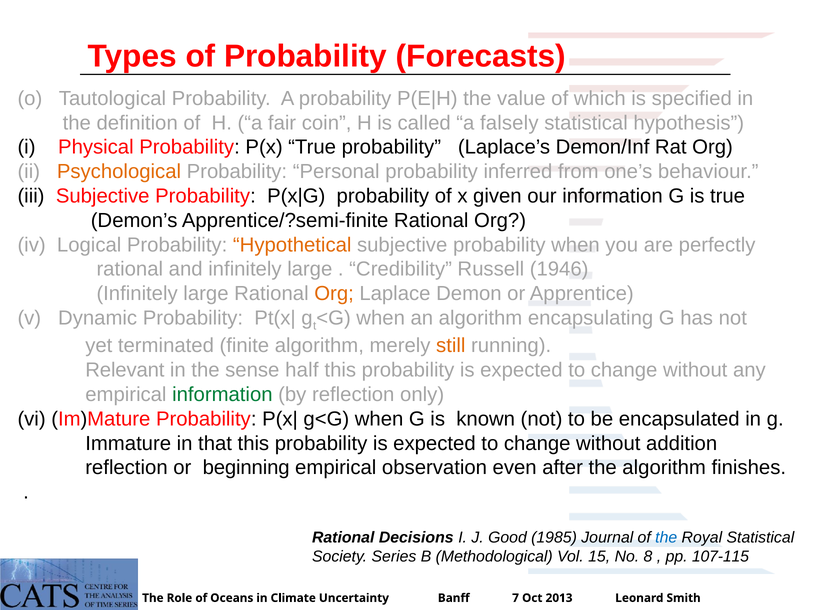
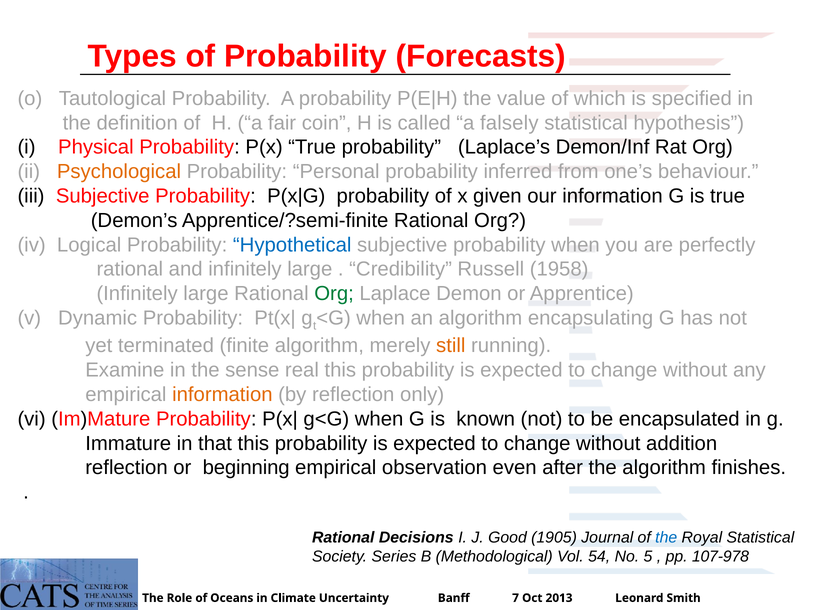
Hypothetical colour: orange -> blue (292, 245)
1946: 1946 -> 1958 (559, 269)
Org colour: orange -> green (334, 293)
Relevant: Relevant -> Examine (125, 370)
half: half -> real (302, 370)
information colour: green -> orange (222, 394)
1985: 1985 -> 1905 (554, 537)
15: 15 -> 54 (599, 556)
8: 8 -> 5 (648, 556)
107-115: 107-115 -> 107-978 (721, 556)
